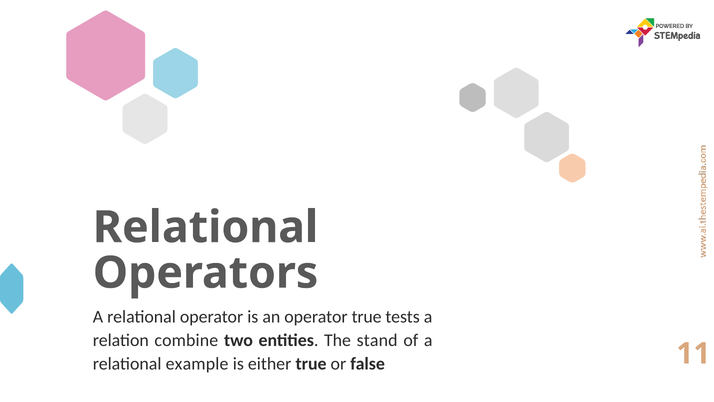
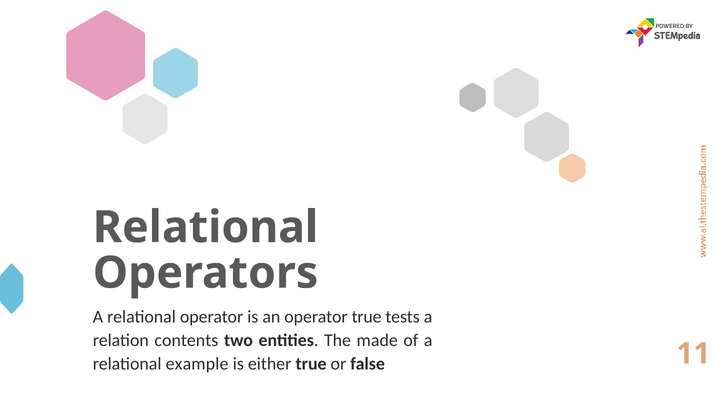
combine: combine -> contents (186, 340)
stand: stand -> made (377, 340)
